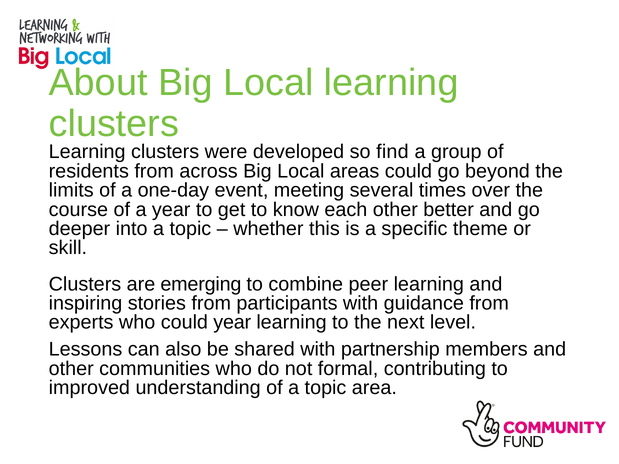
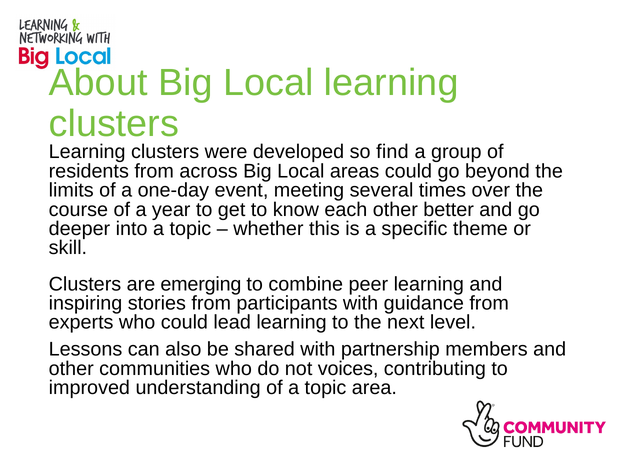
could year: year -> lead (232, 323)
formal: formal -> voices (348, 369)
